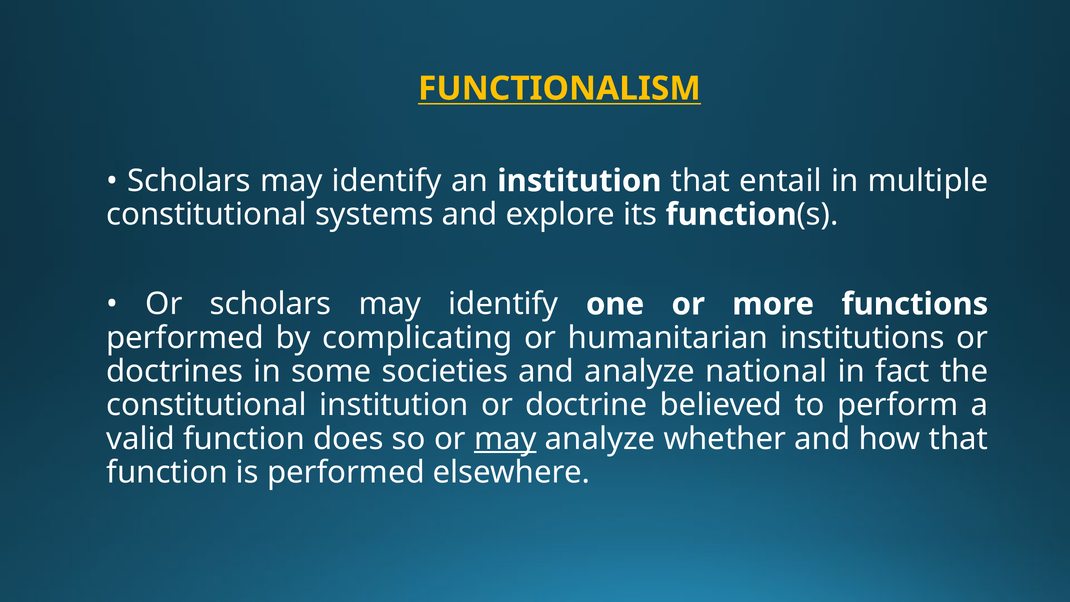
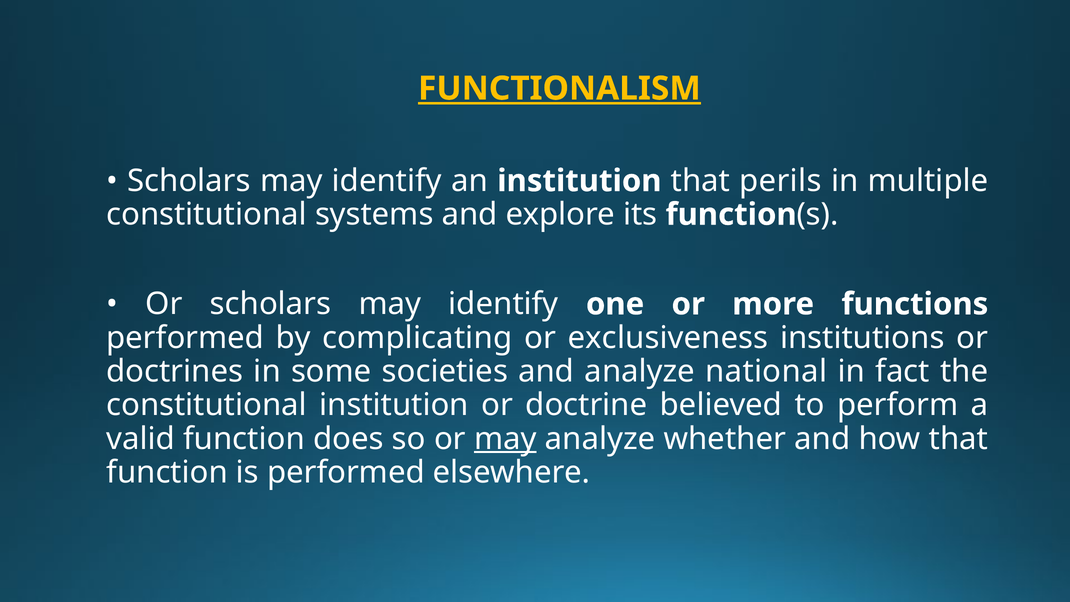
FUNCTIONALISM underline: none -> present (559, 89)
entail: entail -> perils (781, 181)
humanitarian: humanitarian -> exclusiveness (668, 338)
